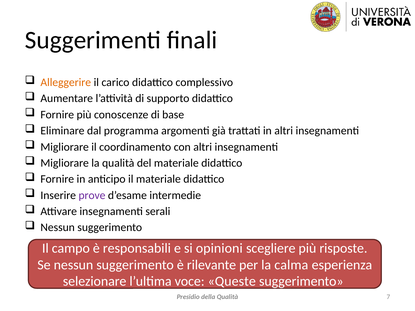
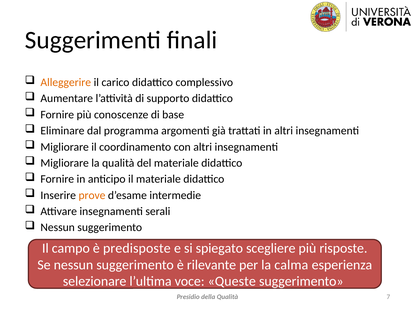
prove colour: purple -> orange (92, 195)
responsabili: responsabili -> predisposte (137, 248)
opinioni: opinioni -> spiegato (219, 248)
